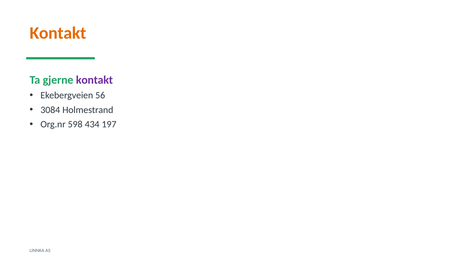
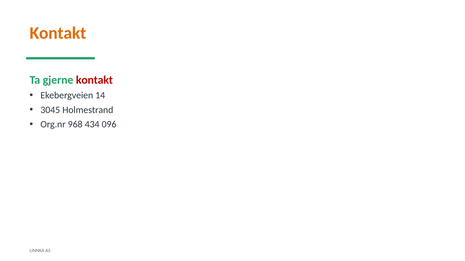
kontakt colour: purple -> red (94, 80)
56: 56 -> 14 (100, 96)
3084: 3084 -> 3045 (50, 110)
598: 598 -> 968 (75, 125)
197: 197 -> 096 (109, 125)
